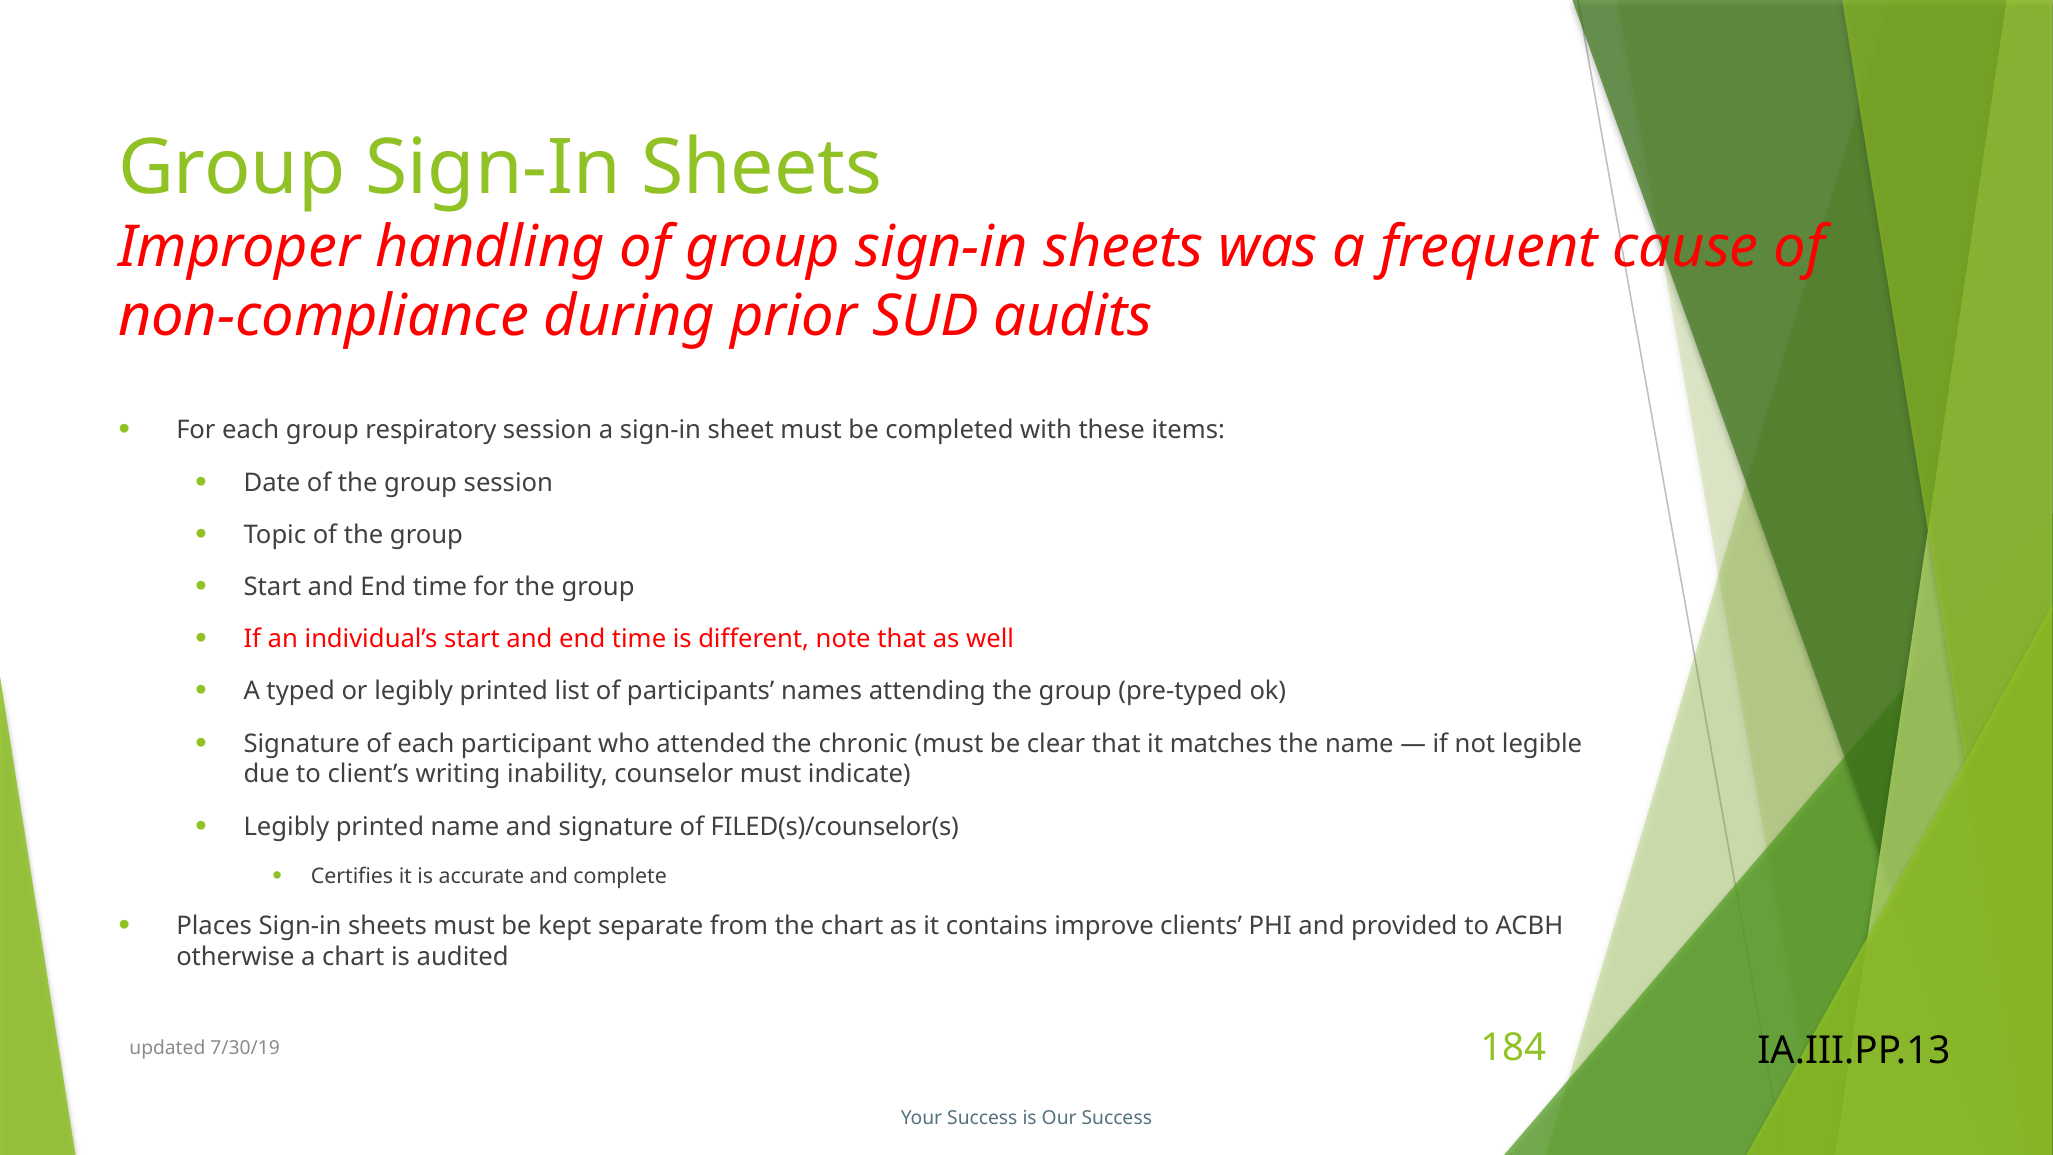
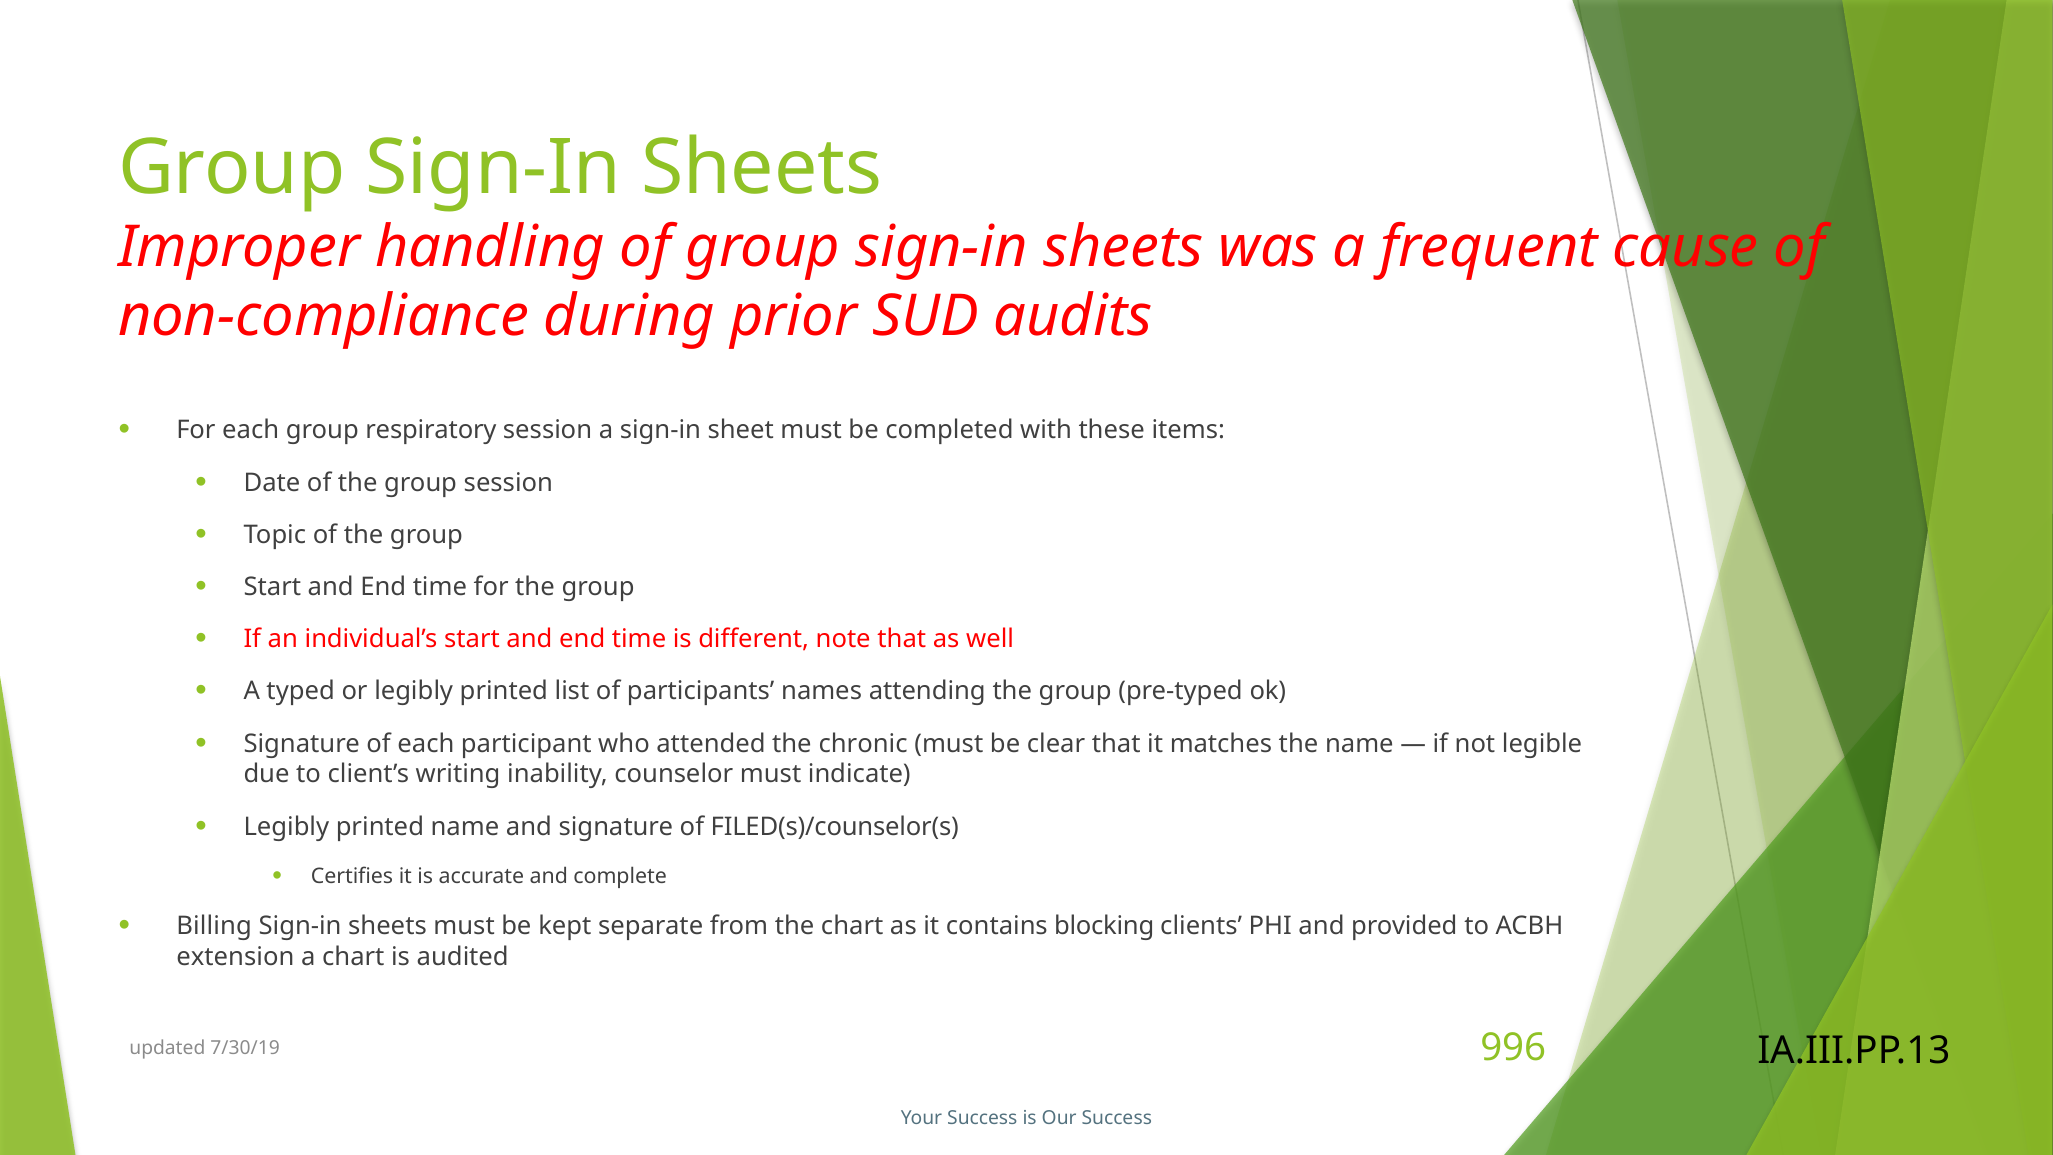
Places: Places -> Billing (214, 926)
improve: improve -> blocking (1104, 926)
otherwise: otherwise -> extension (235, 957)
184: 184 -> 996 (1513, 1048)
